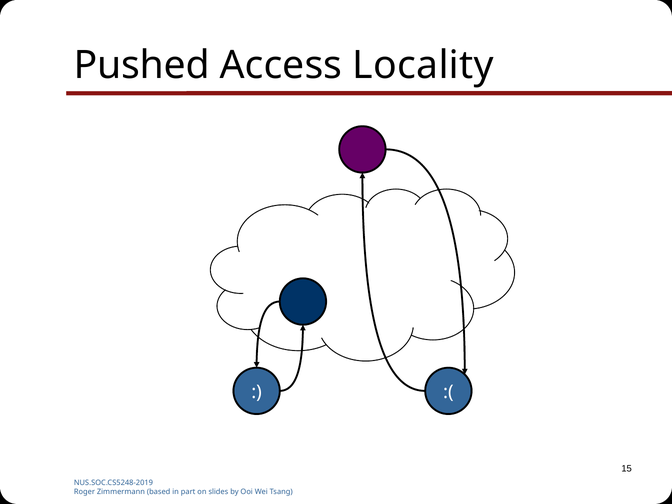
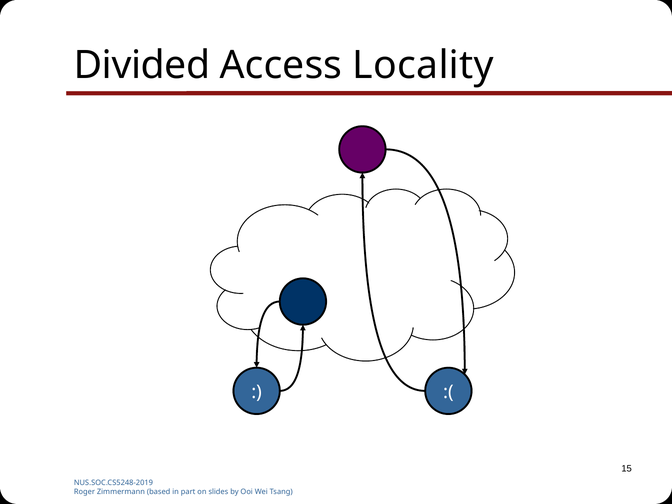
Pushed: Pushed -> Divided (142, 65)
